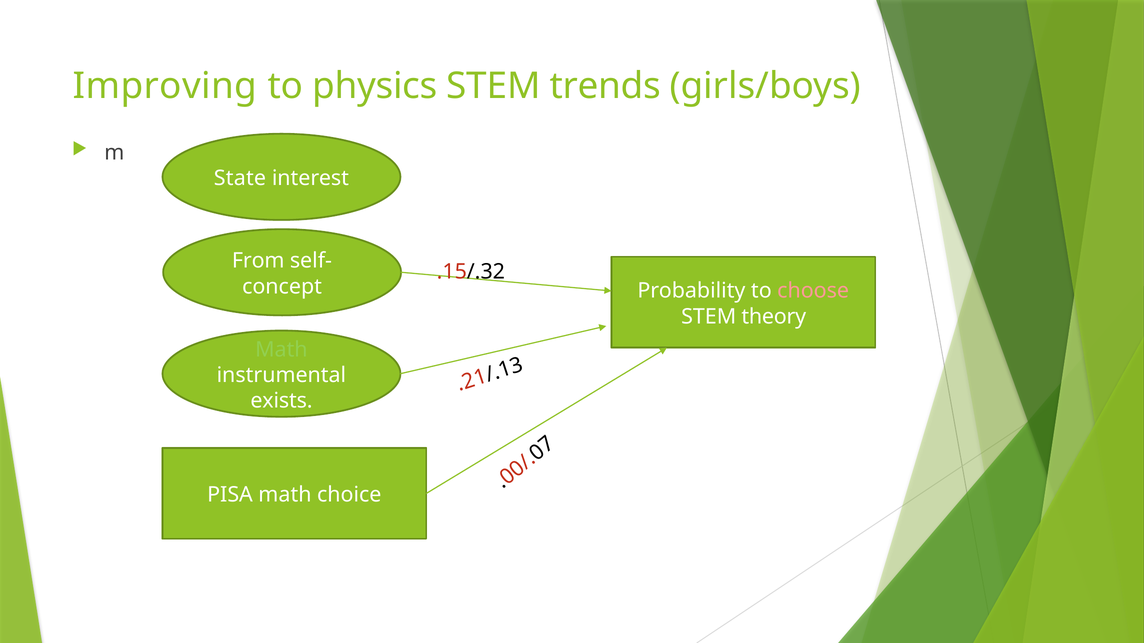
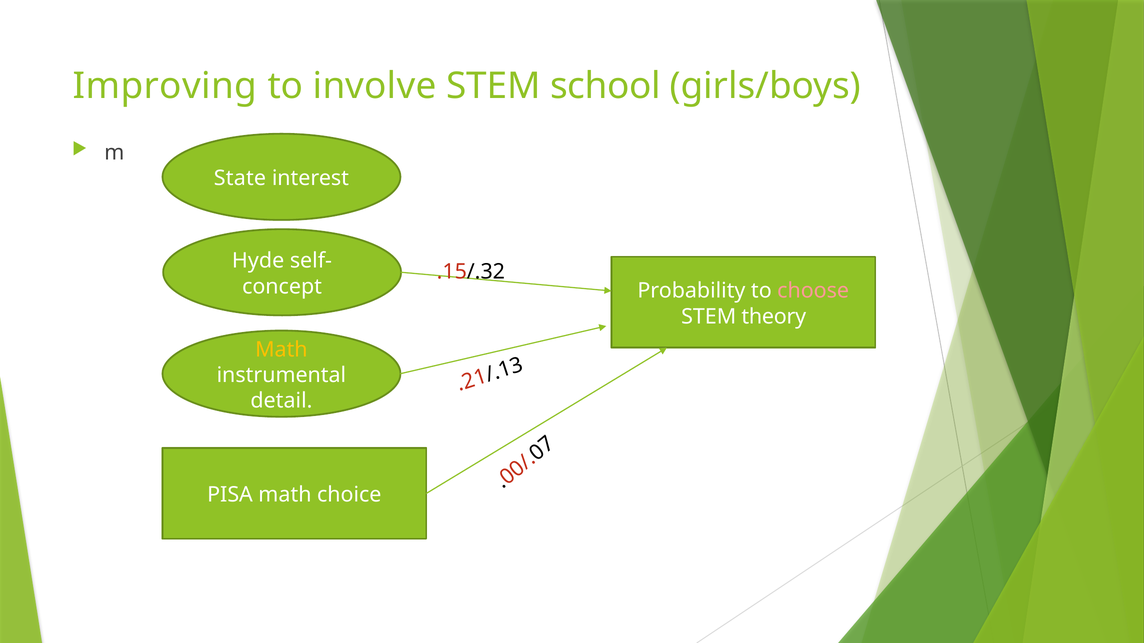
physics: physics -> involve (375, 86)
trends: trends -> school (605, 86)
From: From -> Hyde (258, 261)
Math colour: light green -> yellow (281, 350)
exists: exists -> detail (281, 401)
